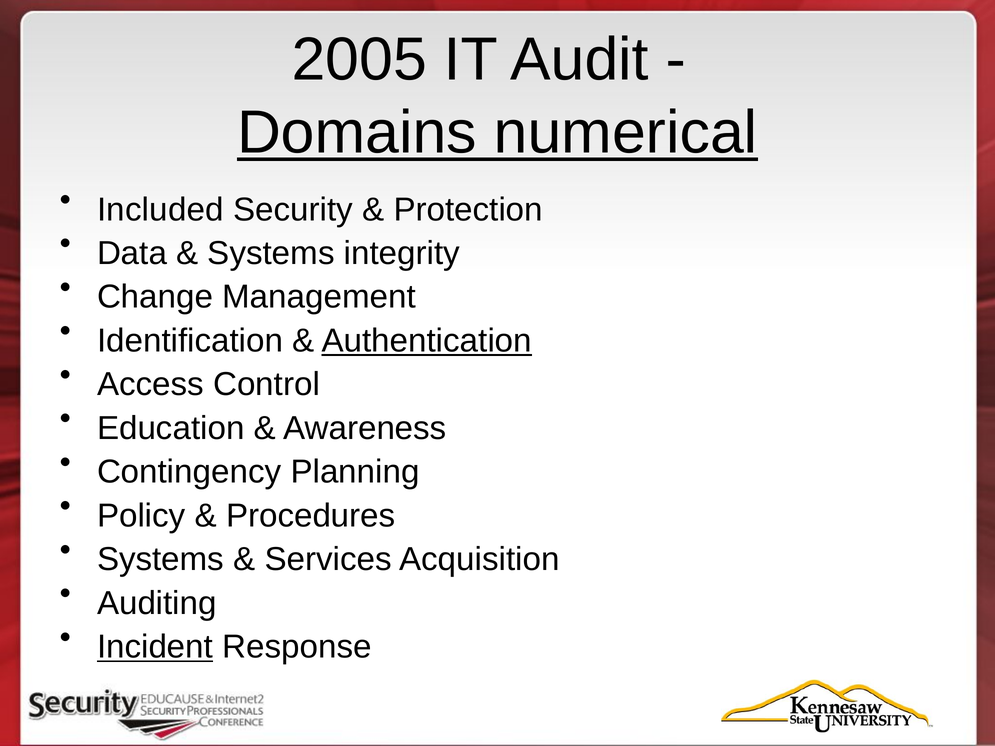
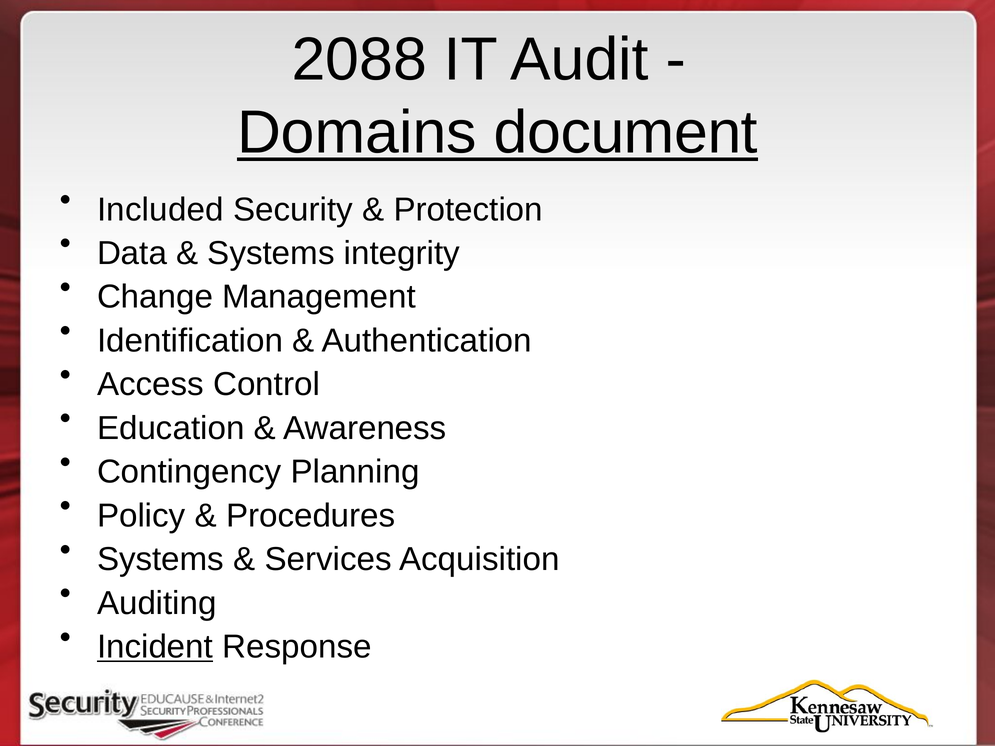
2005: 2005 -> 2088 (359, 60)
numerical: numerical -> document (626, 133)
Authentication underline: present -> none (427, 341)
